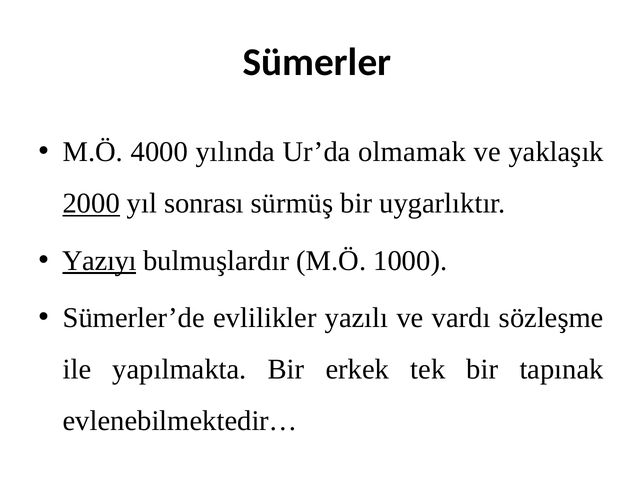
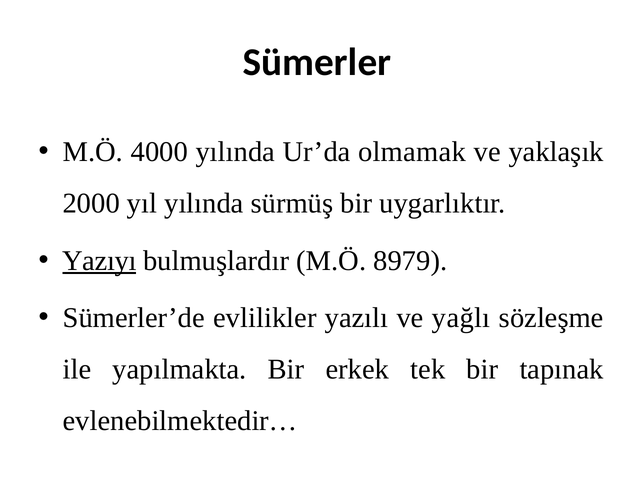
2000 underline: present -> none (91, 204)
yıl sonrası: sonrası -> yılında (204, 204)
1000: 1000 -> 8979 (410, 261)
vardı: vardı -> yağlı (461, 318)
